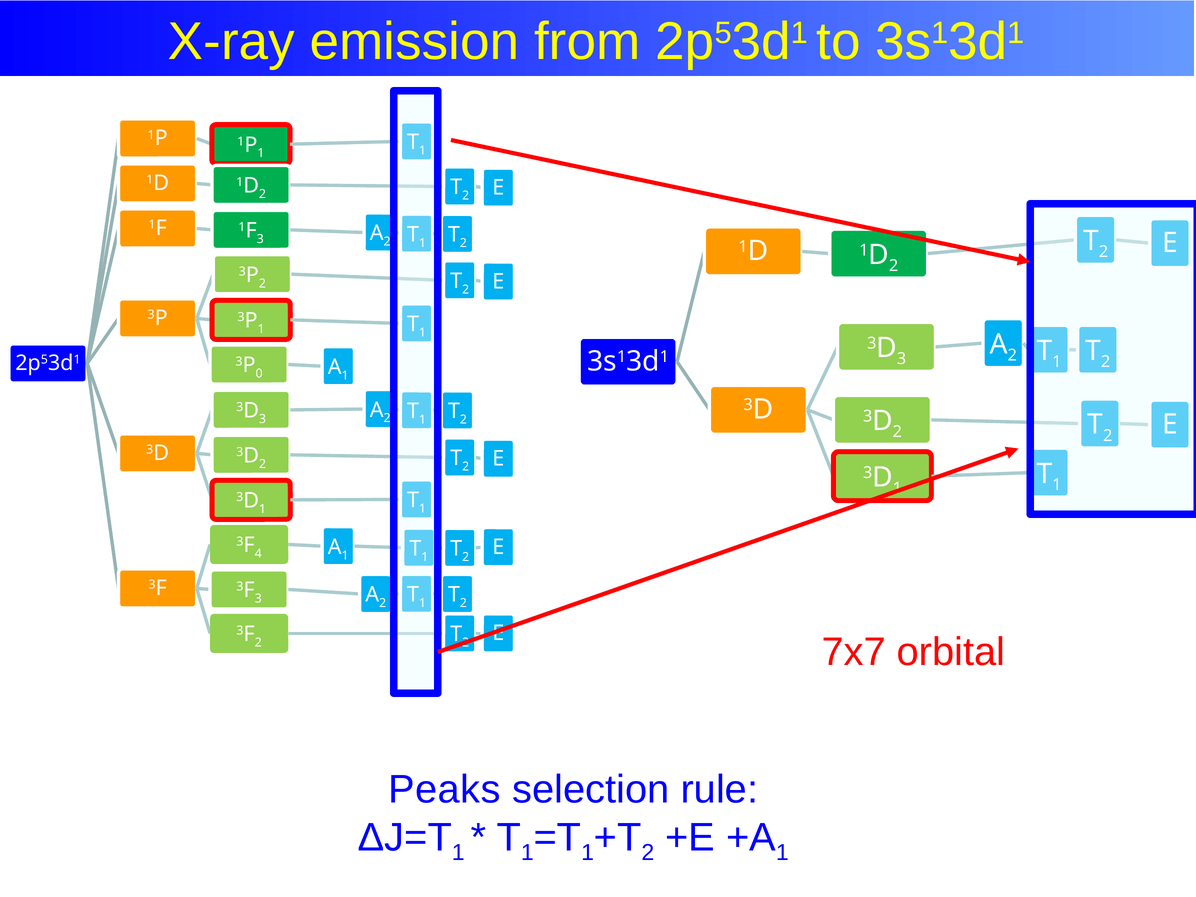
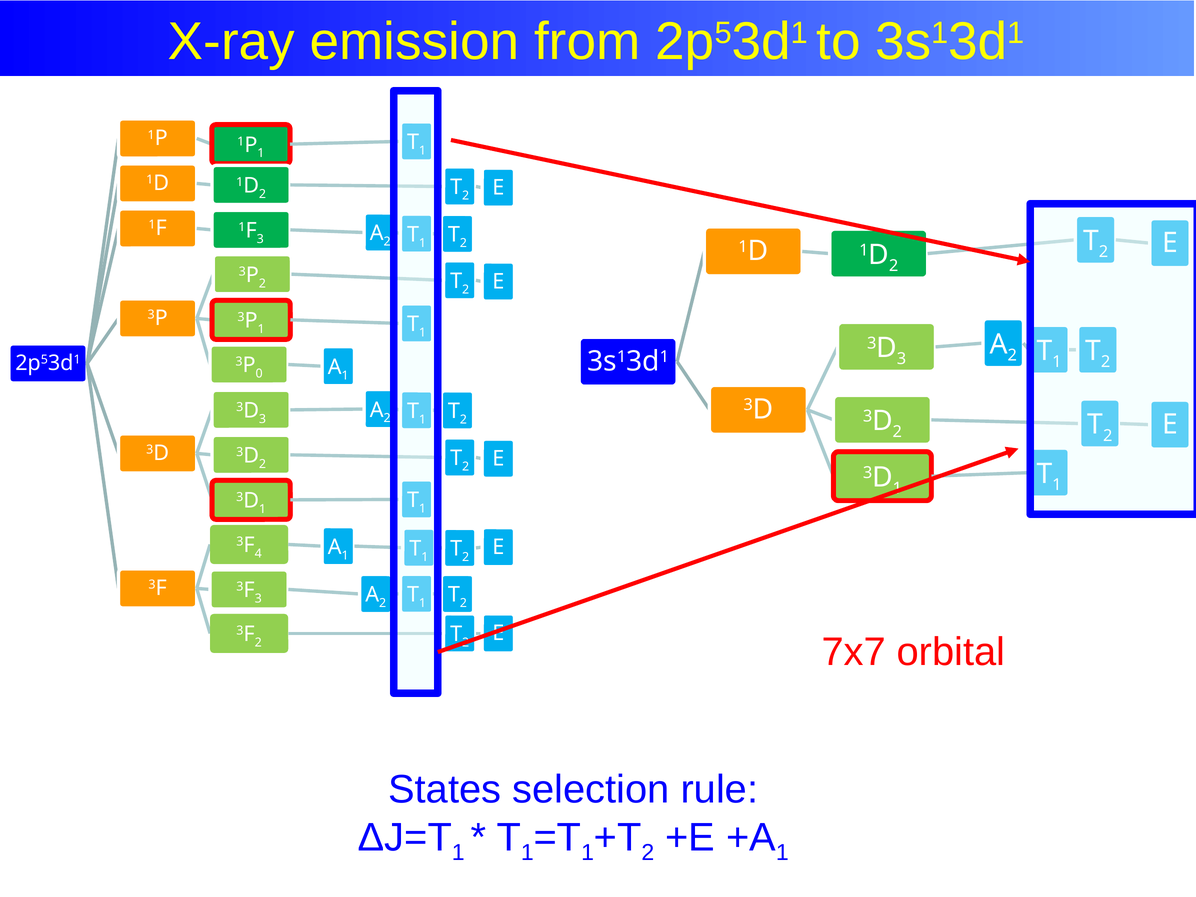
Peaks: Peaks -> States (445, 790)
